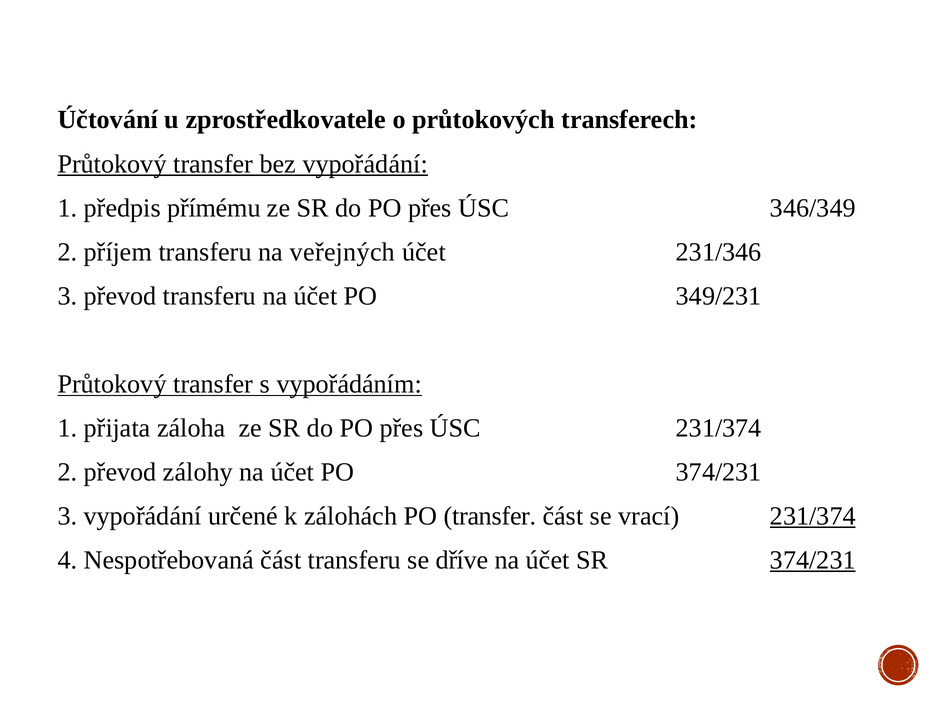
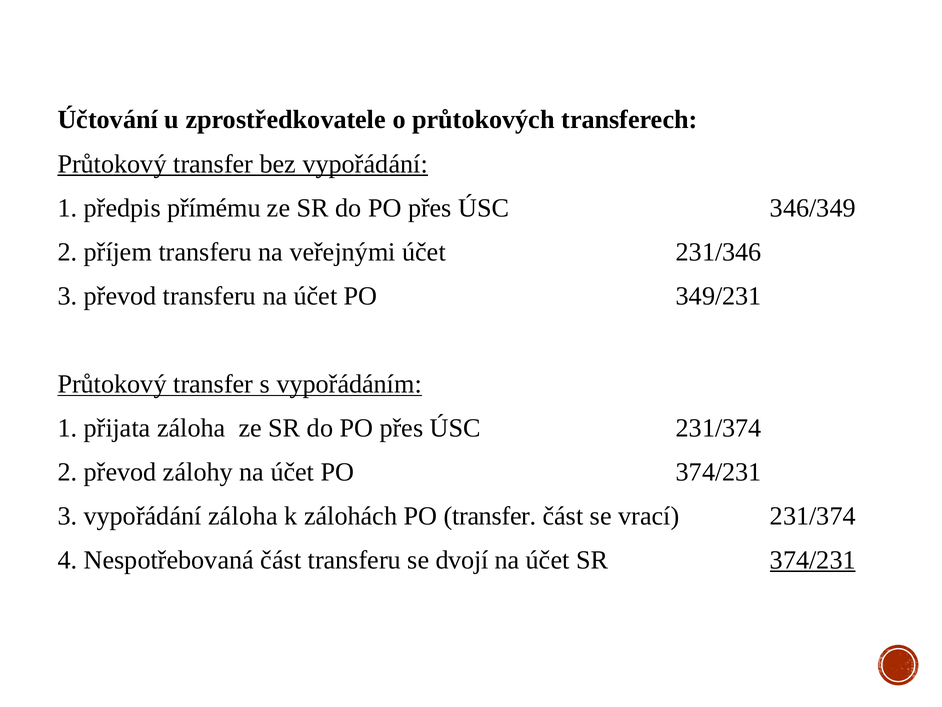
veřejných: veřejných -> veřejnými (343, 252)
vypořádání určené: určené -> záloha (243, 516)
231/374 underline: present -> none (813, 516)
dříve: dříve -> dvojí (462, 560)
